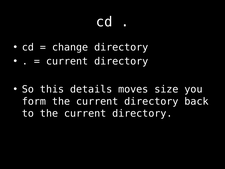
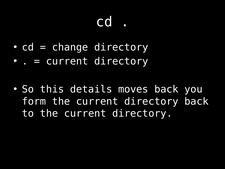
moves size: size -> back (166, 89)
